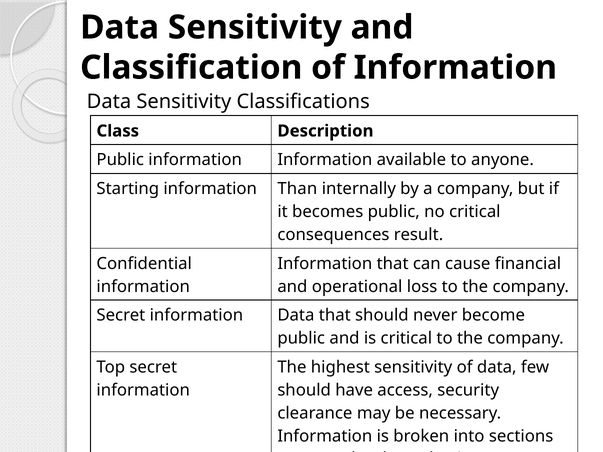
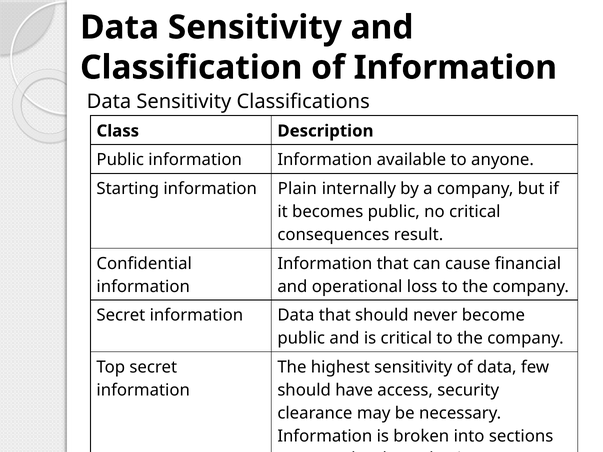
Than: Than -> Plain (297, 189)
